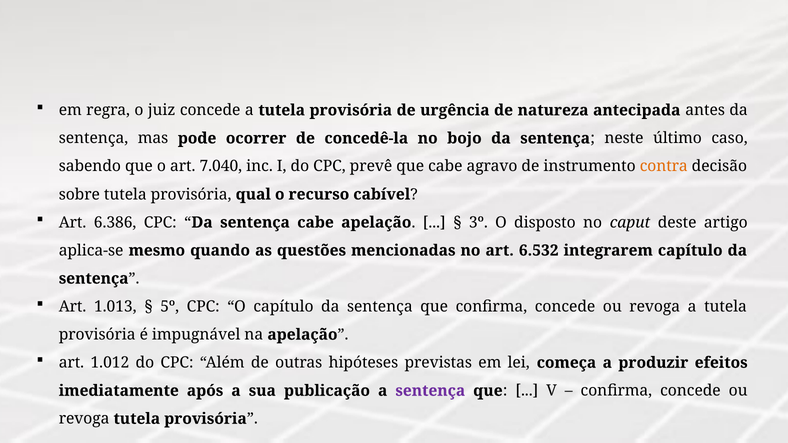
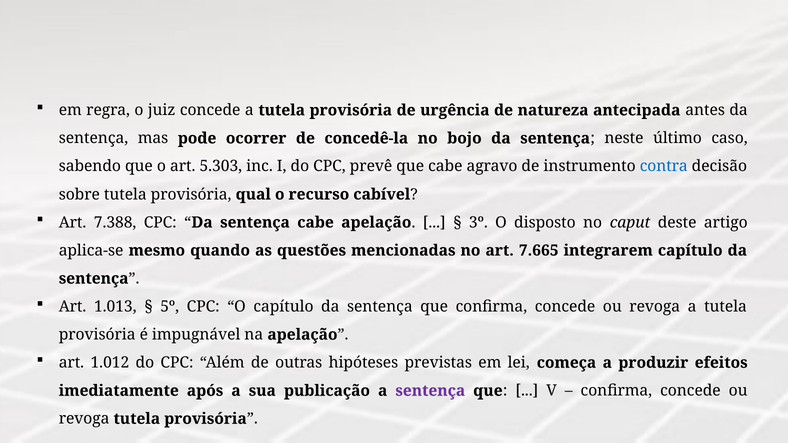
7.040: 7.040 -> 5.303 (221, 166)
contra colour: orange -> blue (664, 166)
6.386: 6.386 -> 7.388 (115, 223)
6.532: 6.532 -> 7.665 (539, 251)
